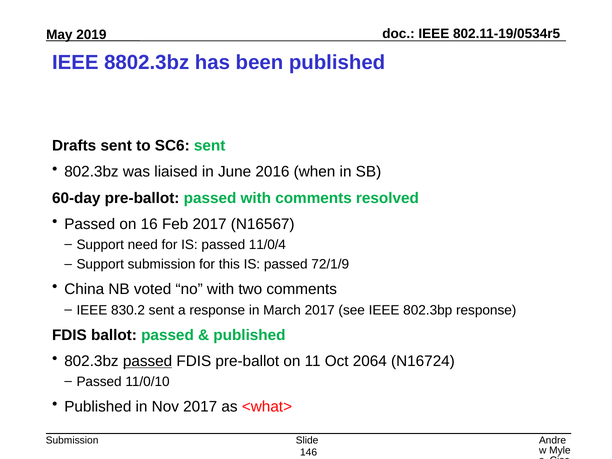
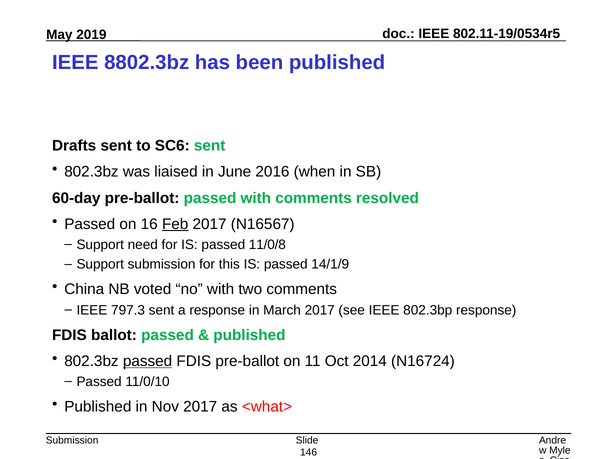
Feb underline: none -> present (175, 224)
11/0/4: 11/0/4 -> 11/0/8 (267, 245)
72/1/9: 72/1/9 -> 14/1/9 (330, 264)
830.2: 830.2 -> 797.3 (128, 310)
2064: 2064 -> 2014 (370, 361)
